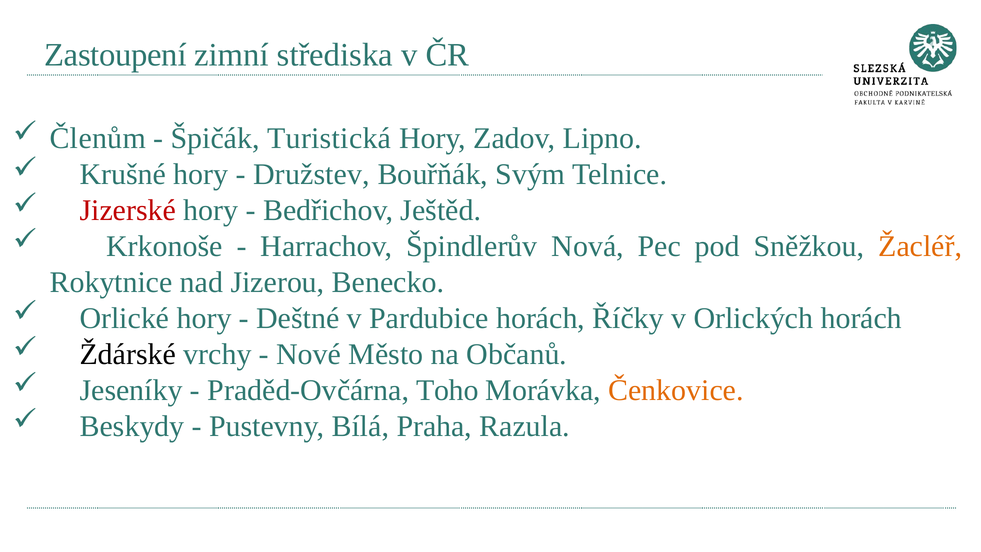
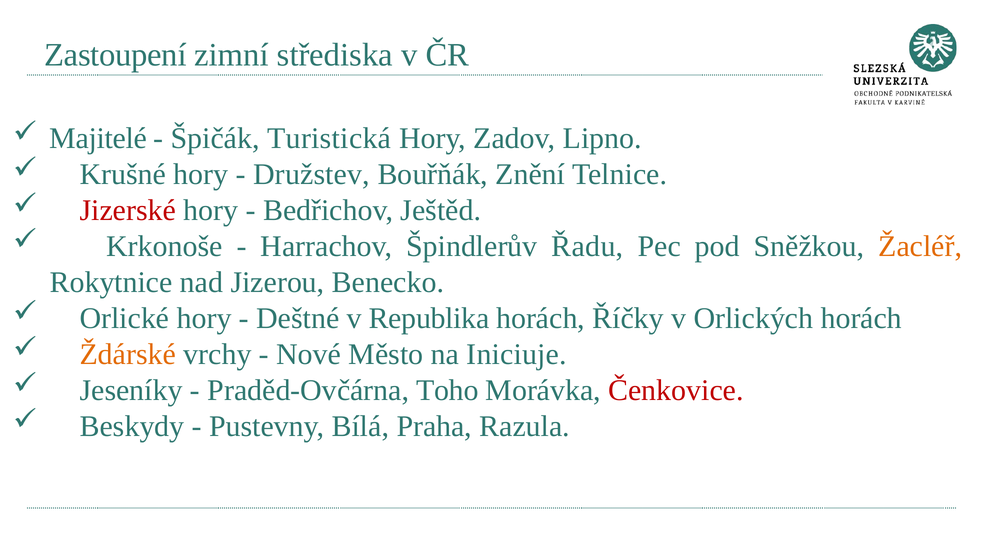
Členům: Členům -> Majitelé (98, 139)
Svým: Svým -> Znění (530, 174)
Nová: Nová -> Řadu (587, 246)
Pardubice: Pardubice -> Republika (429, 318)
Ždárské colour: black -> orange (128, 354)
Občanů: Občanů -> Iniciuje (517, 354)
Čenkovice colour: orange -> red (676, 390)
